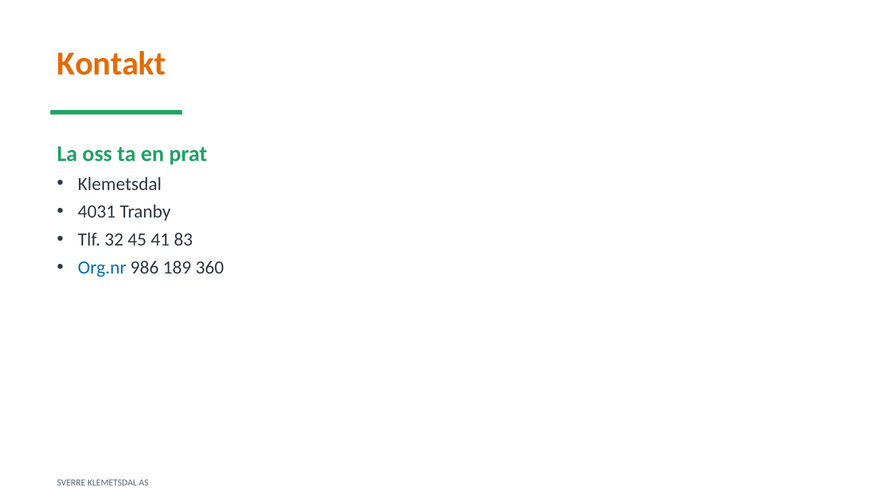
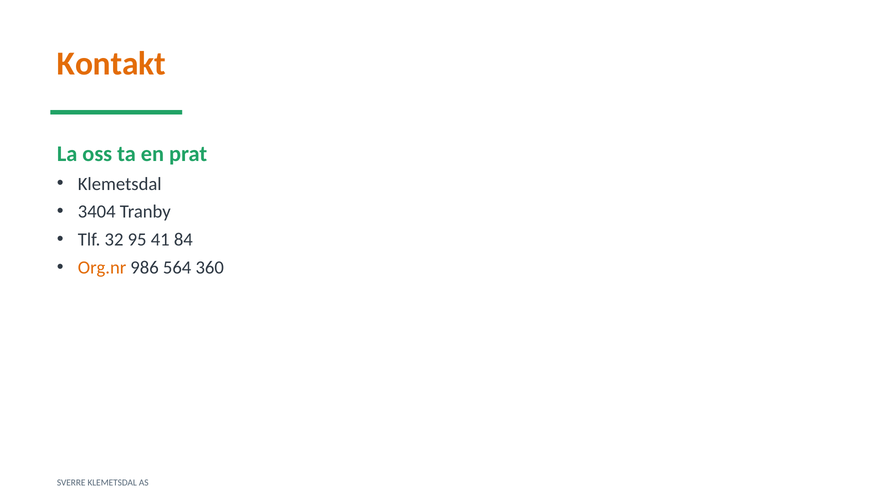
4031: 4031 -> 3404 (97, 212)
45: 45 -> 95 (137, 240)
83: 83 -> 84 (183, 240)
Org.nr colour: blue -> orange (102, 268)
189: 189 -> 564 (177, 268)
